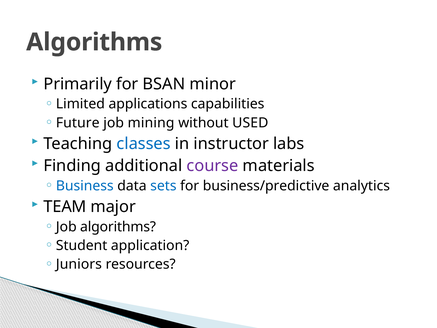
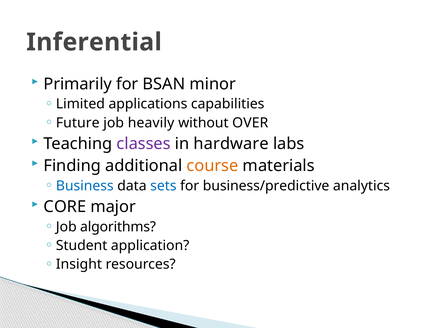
Algorithms: Algorithms -> Inferential (94, 42)
mining: mining -> heavily (151, 123)
USED: USED -> OVER (250, 123)
classes colour: blue -> purple (144, 144)
instructor: instructor -> hardware (231, 144)
course colour: purple -> orange (213, 166)
TEAM: TEAM -> CORE (65, 207)
Juniors: Juniors -> Insight (79, 264)
